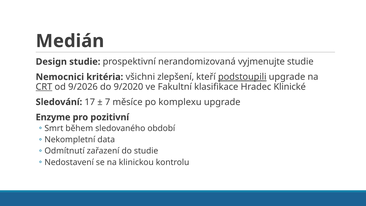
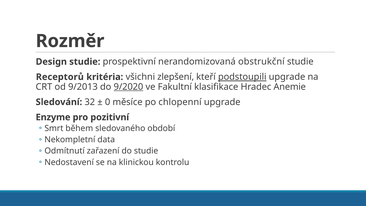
Medián: Medián -> Rozměr (70, 41)
vyjmenujte: vyjmenujte -> obstrukční (261, 62)
Nemocnici: Nemocnici -> Receptorů (60, 77)
CRT underline: present -> none (44, 87)
9/2026: 9/2026 -> 9/2013 (83, 87)
9/2020 underline: none -> present (128, 87)
Klinické: Klinické -> Anemie (290, 87)
17: 17 -> 32 (90, 102)
7: 7 -> 0 (108, 102)
komplexu: komplexu -> chlopenní (180, 102)
